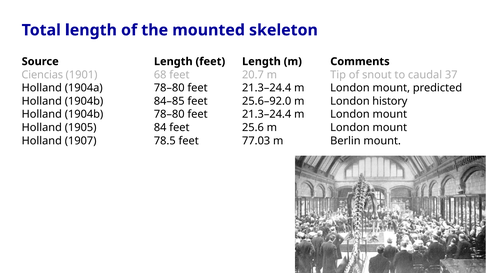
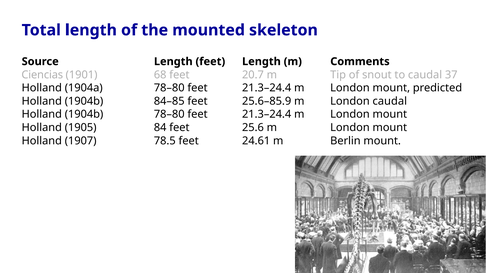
25.6–92.0: 25.6–92.0 -> 25.6–85.9 (267, 101)
London history: history -> caudal (390, 101)
77.03: 77.03 -> 24.61 (256, 141)
